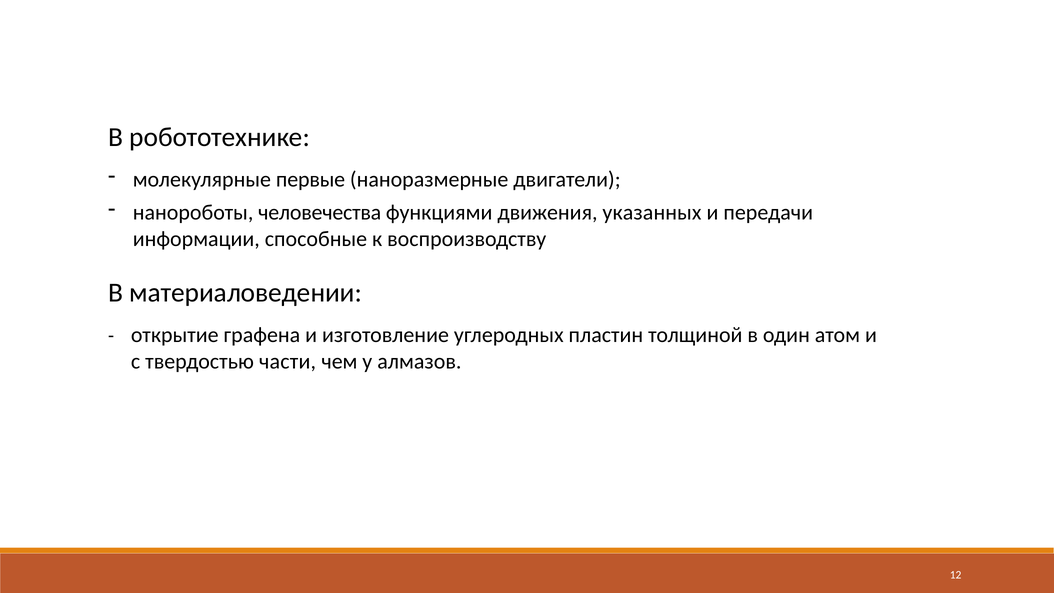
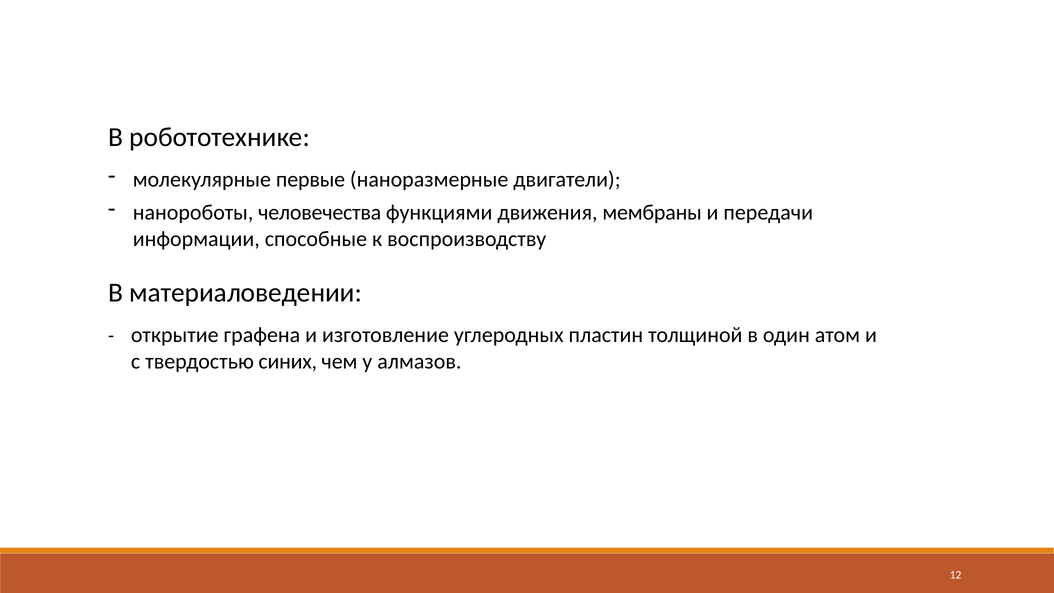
указанных: указанных -> мембраны (652, 212)
части: части -> синих (288, 361)
